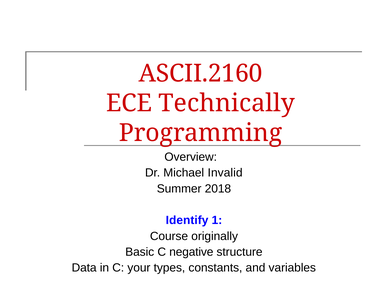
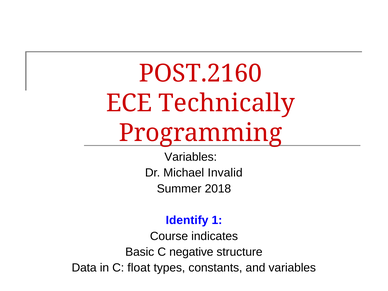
ASCII.2160: ASCII.2160 -> POST.2160 (201, 74)
Overview: Overview -> Variables (191, 157)
originally: originally -> indicates (215, 236)
your: your -> float (139, 268)
